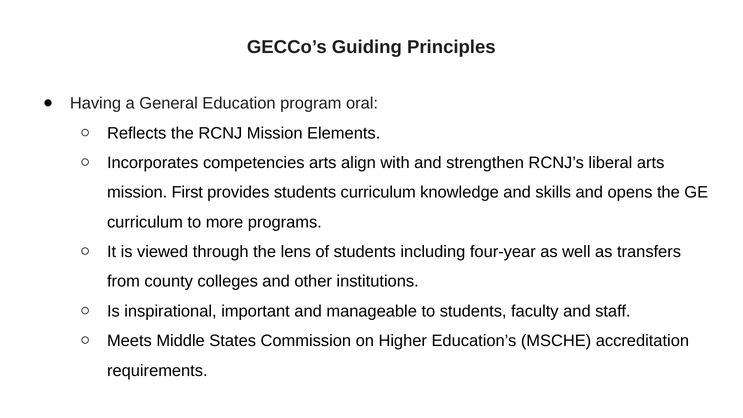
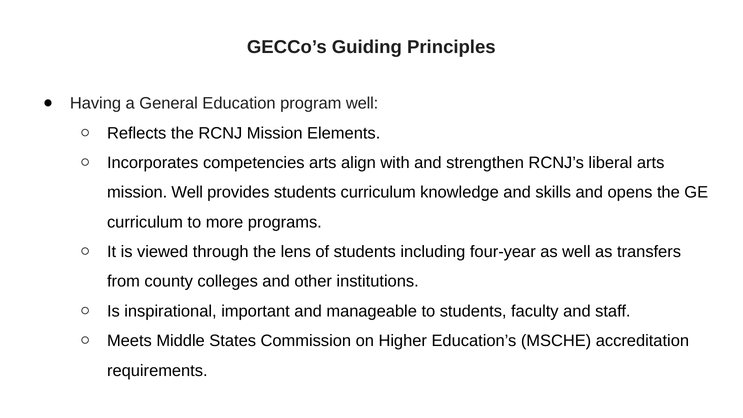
program oral: oral -> well (362, 103)
mission First: First -> Well (187, 192)
